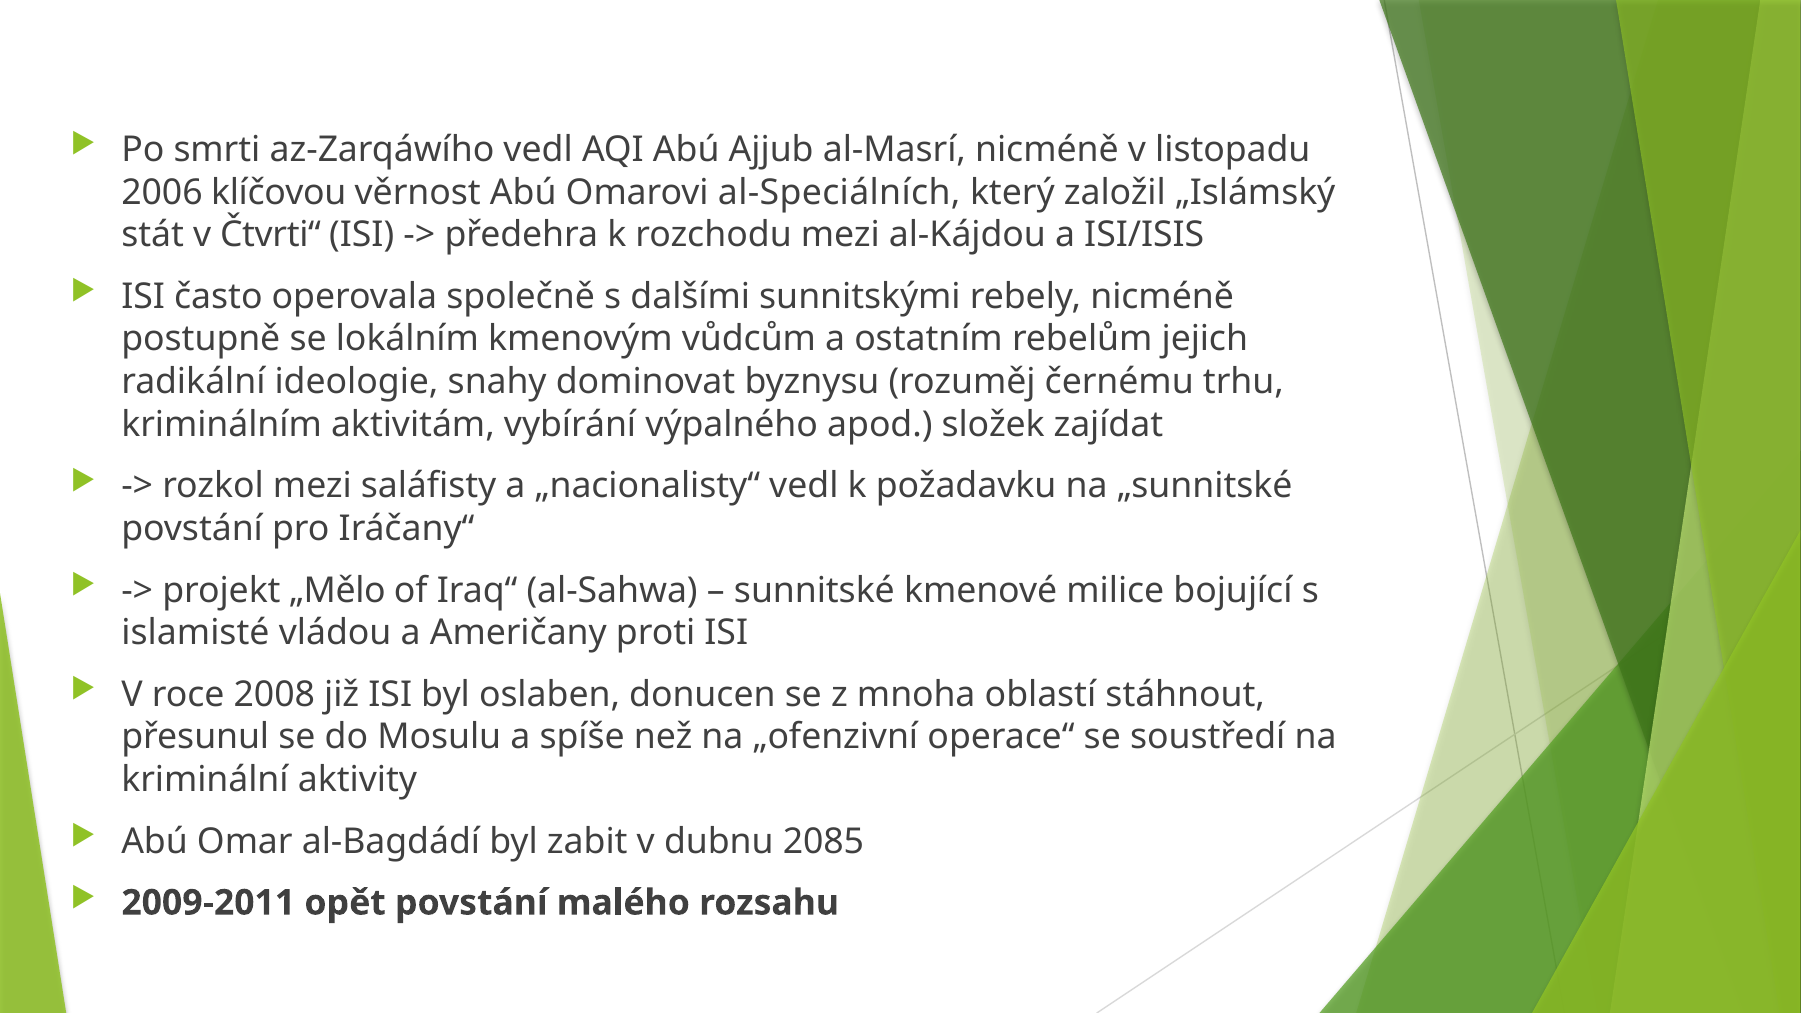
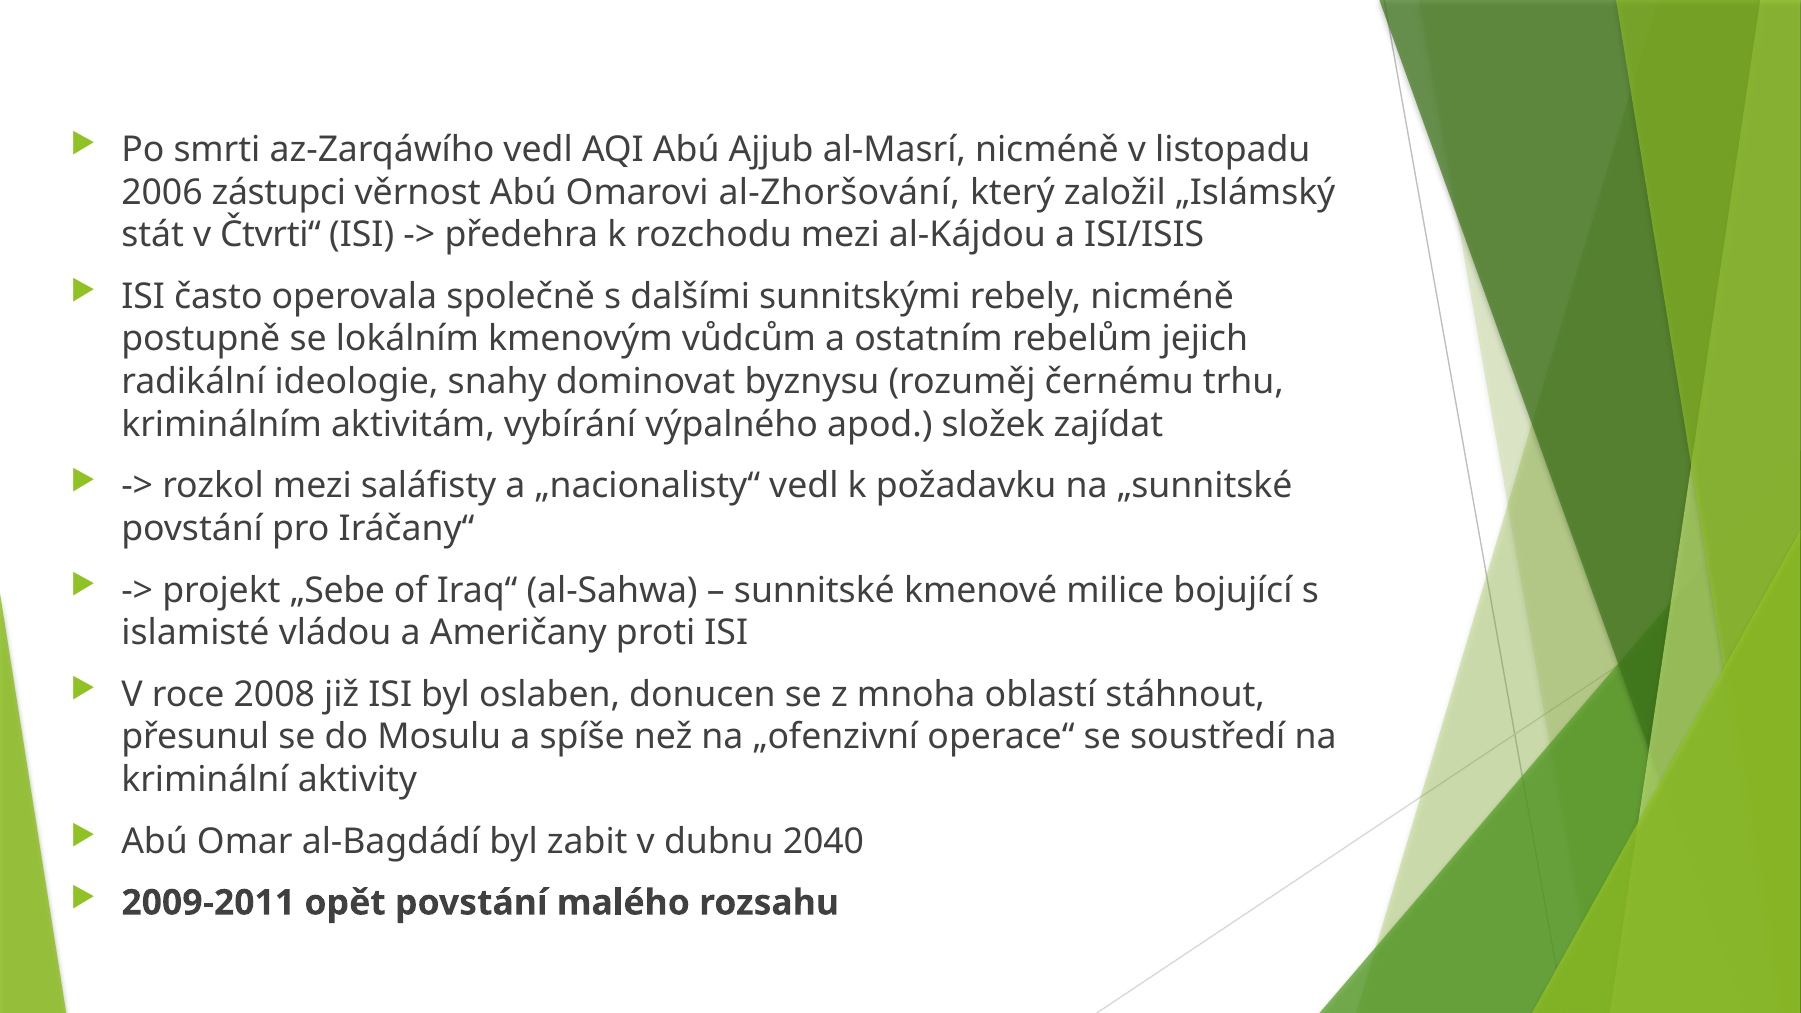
klíčovou: klíčovou -> zástupci (279, 192)
al-Speciálních: al-Speciálních -> al-Zhoršování (839, 192)
„Mělo: „Mělo -> „Sebe (337, 590)
2085: 2085 -> 2040 (823, 841)
